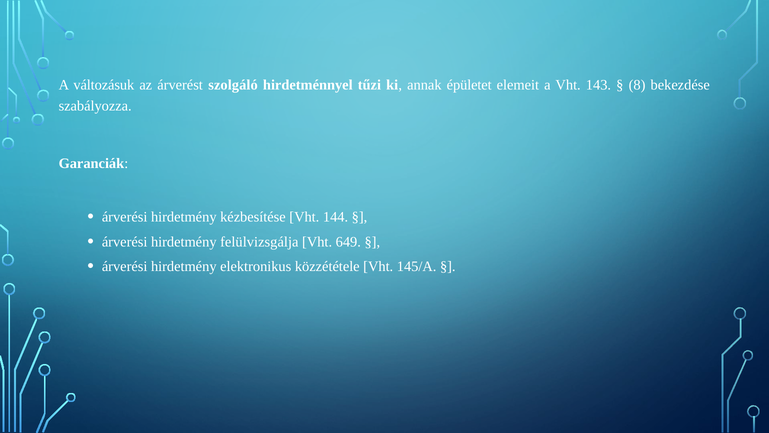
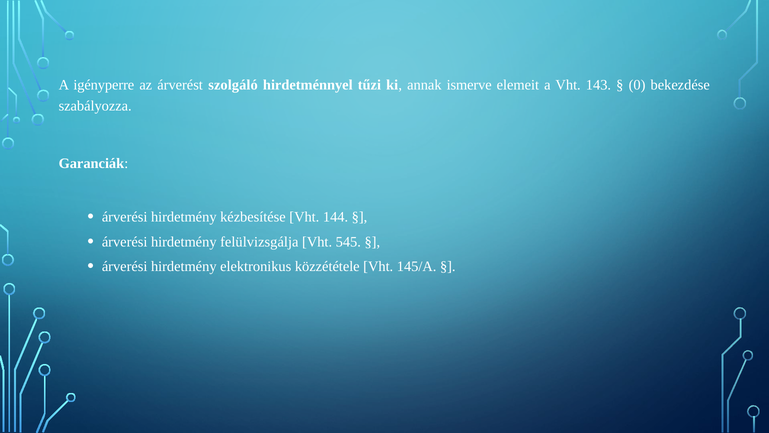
változásuk: változásuk -> igényperre (104, 85)
épületet: épületet -> ismerve (469, 85)
8: 8 -> 0 (637, 85)
649: 649 -> 545 (348, 242)
